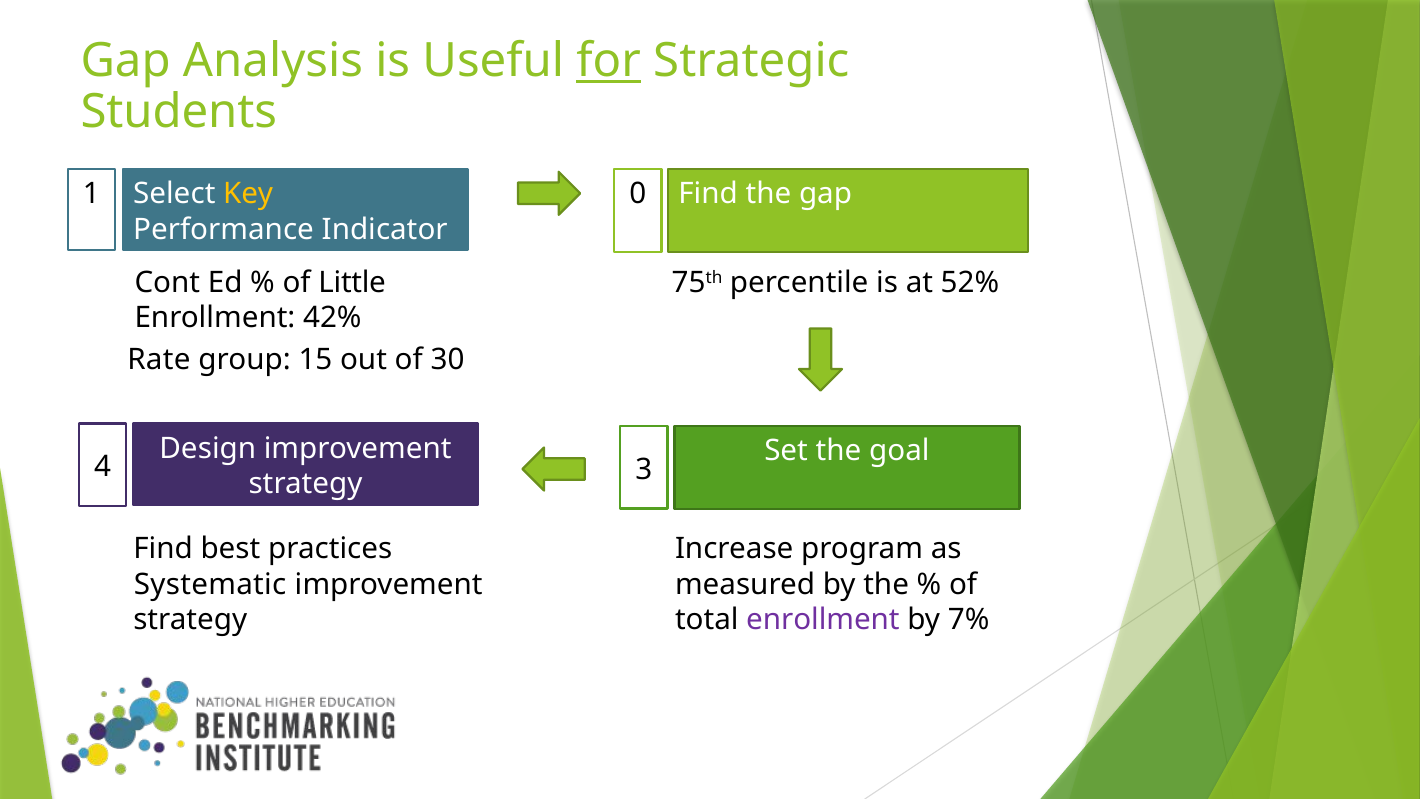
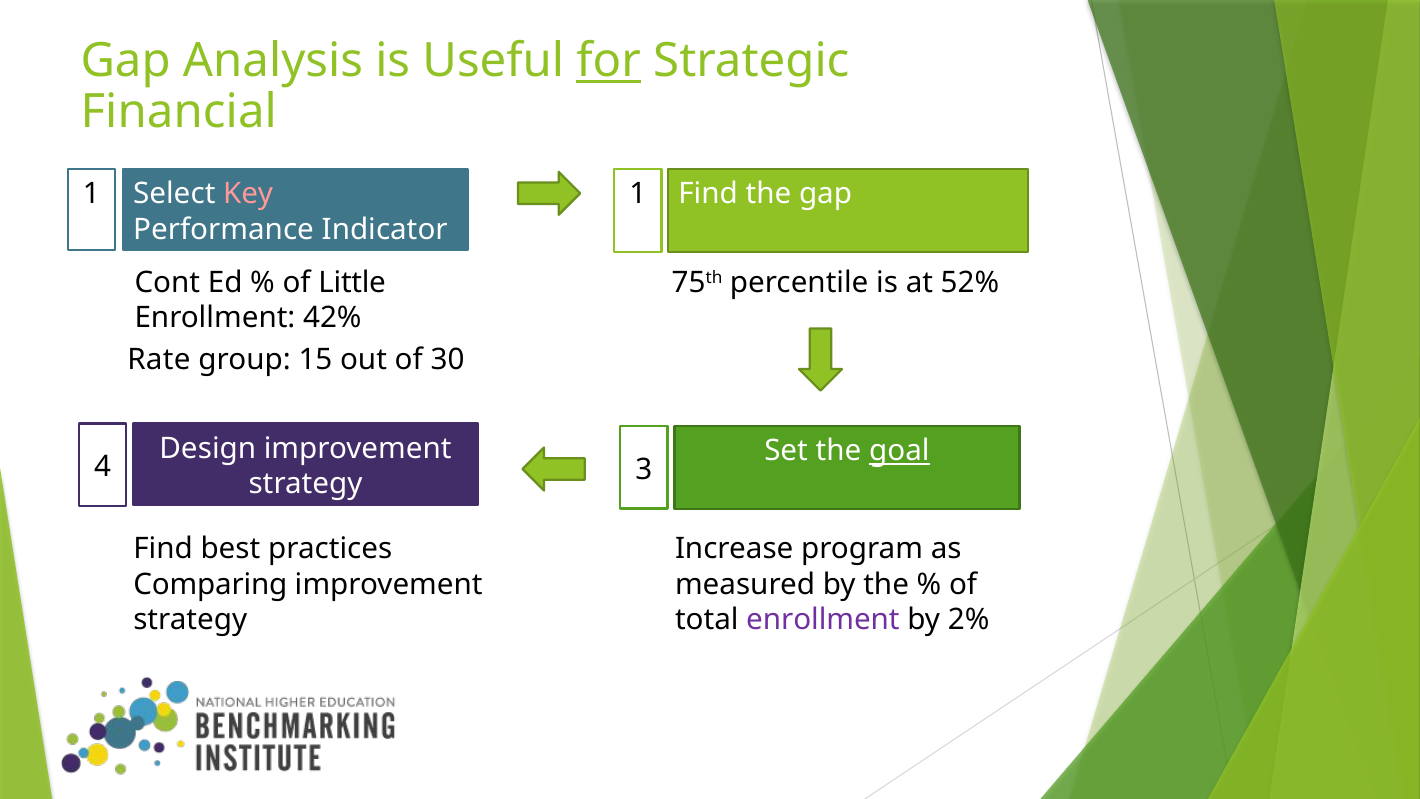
Students: Students -> Financial (179, 112)
Key colour: yellow -> pink (248, 194)
1 0: 0 -> 1 (638, 194)
goal underline: none -> present (899, 451)
Systematic: Systematic -> Comparing (210, 584)
7%: 7% -> 2% (969, 620)
